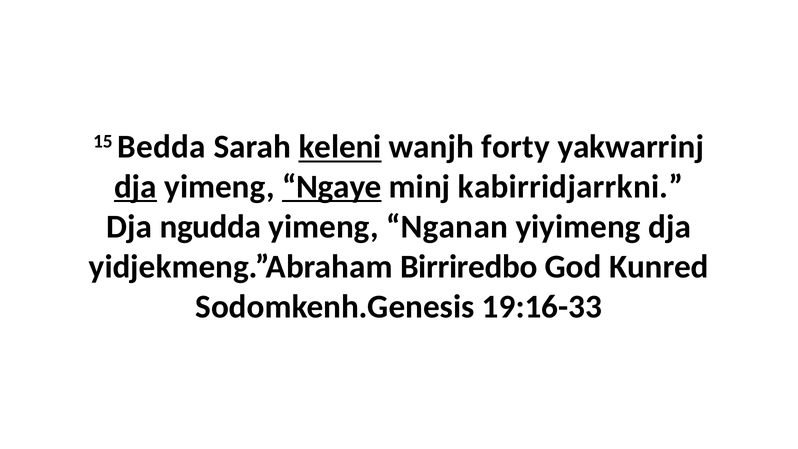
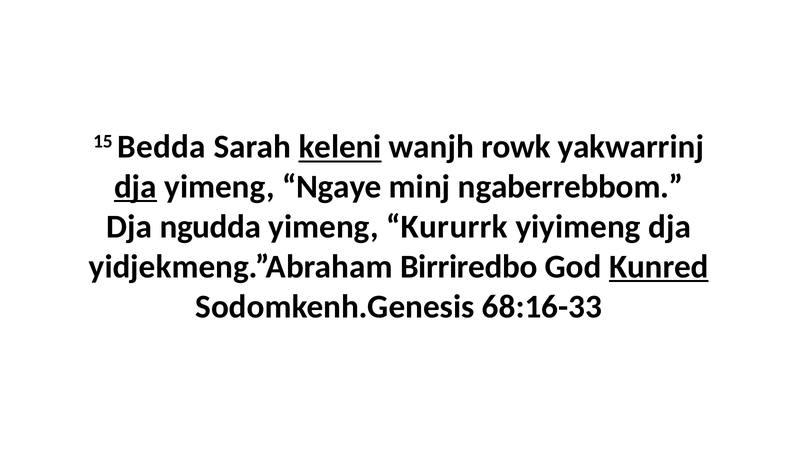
forty: forty -> rowk (516, 147)
Ngaye underline: present -> none (332, 187)
kabirridjarrkni: kabirridjarrkni -> ngaberrebbom (571, 187)
Nganan: Nganan -> Kururrk (447, 227)
Kunred underline: none -> present (659, 267)
19:16-33: 19:16-33 -> 68:16-33 (542, 307)
